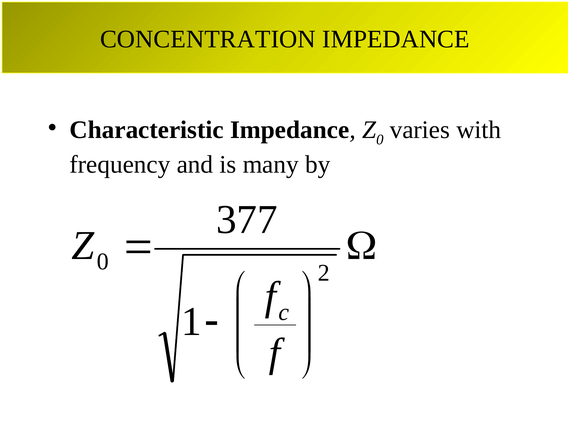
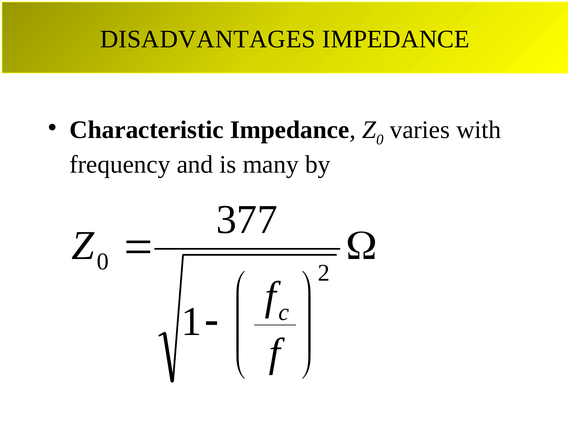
CONCENTRATION: CONCENTRATION -> DISADVANTAGES (208, 39)
